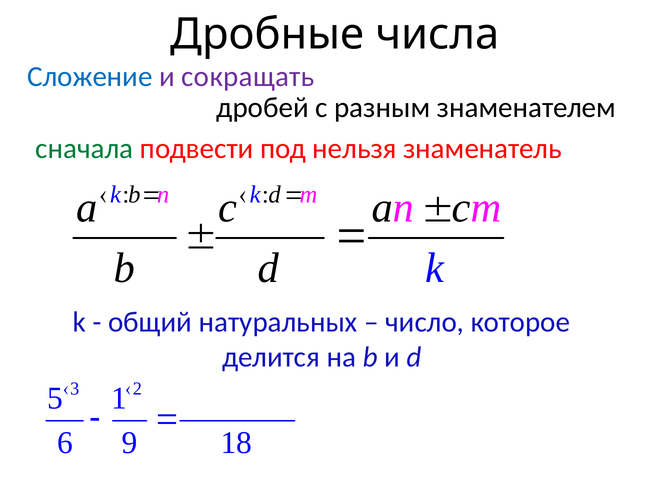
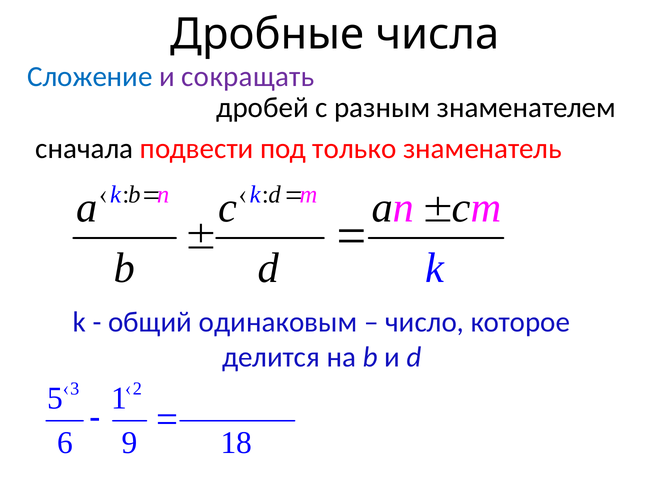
сначала colour: green -> black (84, 148)
нельзя: нельзя -> только (354, 148)
натуральных: натуральных -> одинаковым (278, 322)
